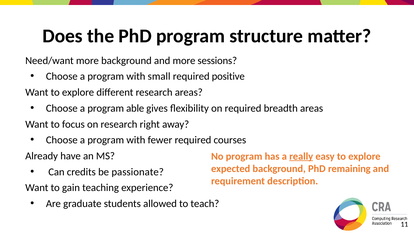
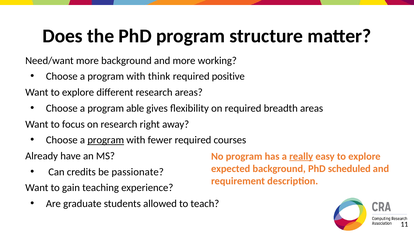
sessions: sessions -> working (217, 61)
small: small -> think (159, 76)
program underline: none -> present (106, 140)
remaining: remaining -> scheduled (349, 169)
